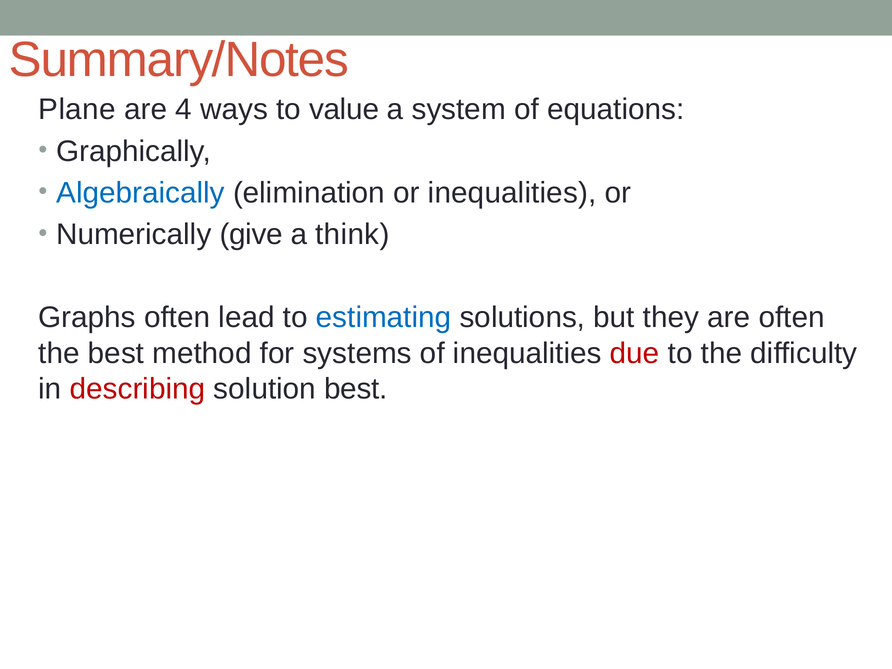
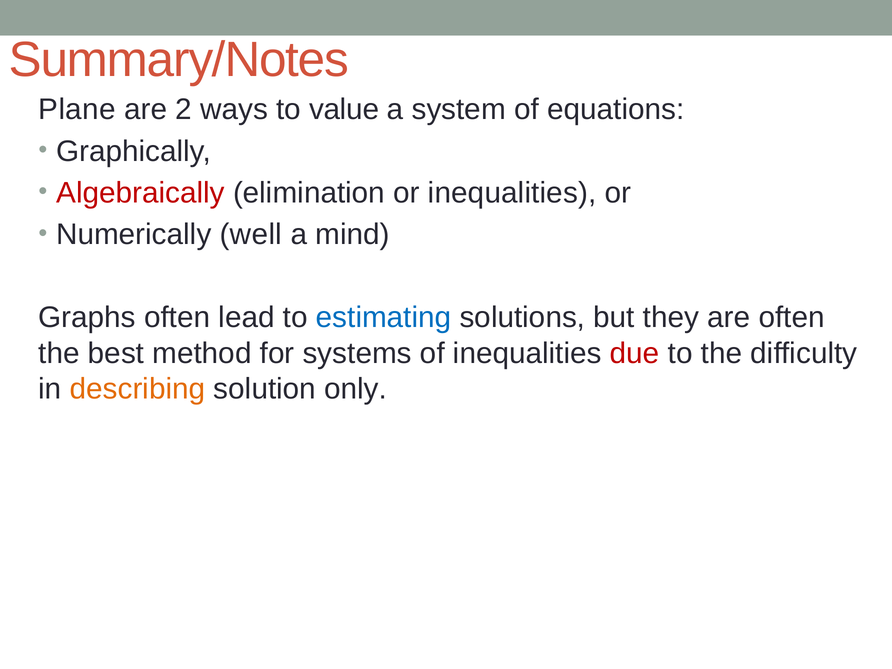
4: 4 -> 2 (184, 110)
Algebraically colour: blue -> red (140, 193)
give: give -> well (251, 234)
think: think -> mind (353, 234)
describing colour: red -> orange (137, 389)
solution best: best -> only (356, 389)
